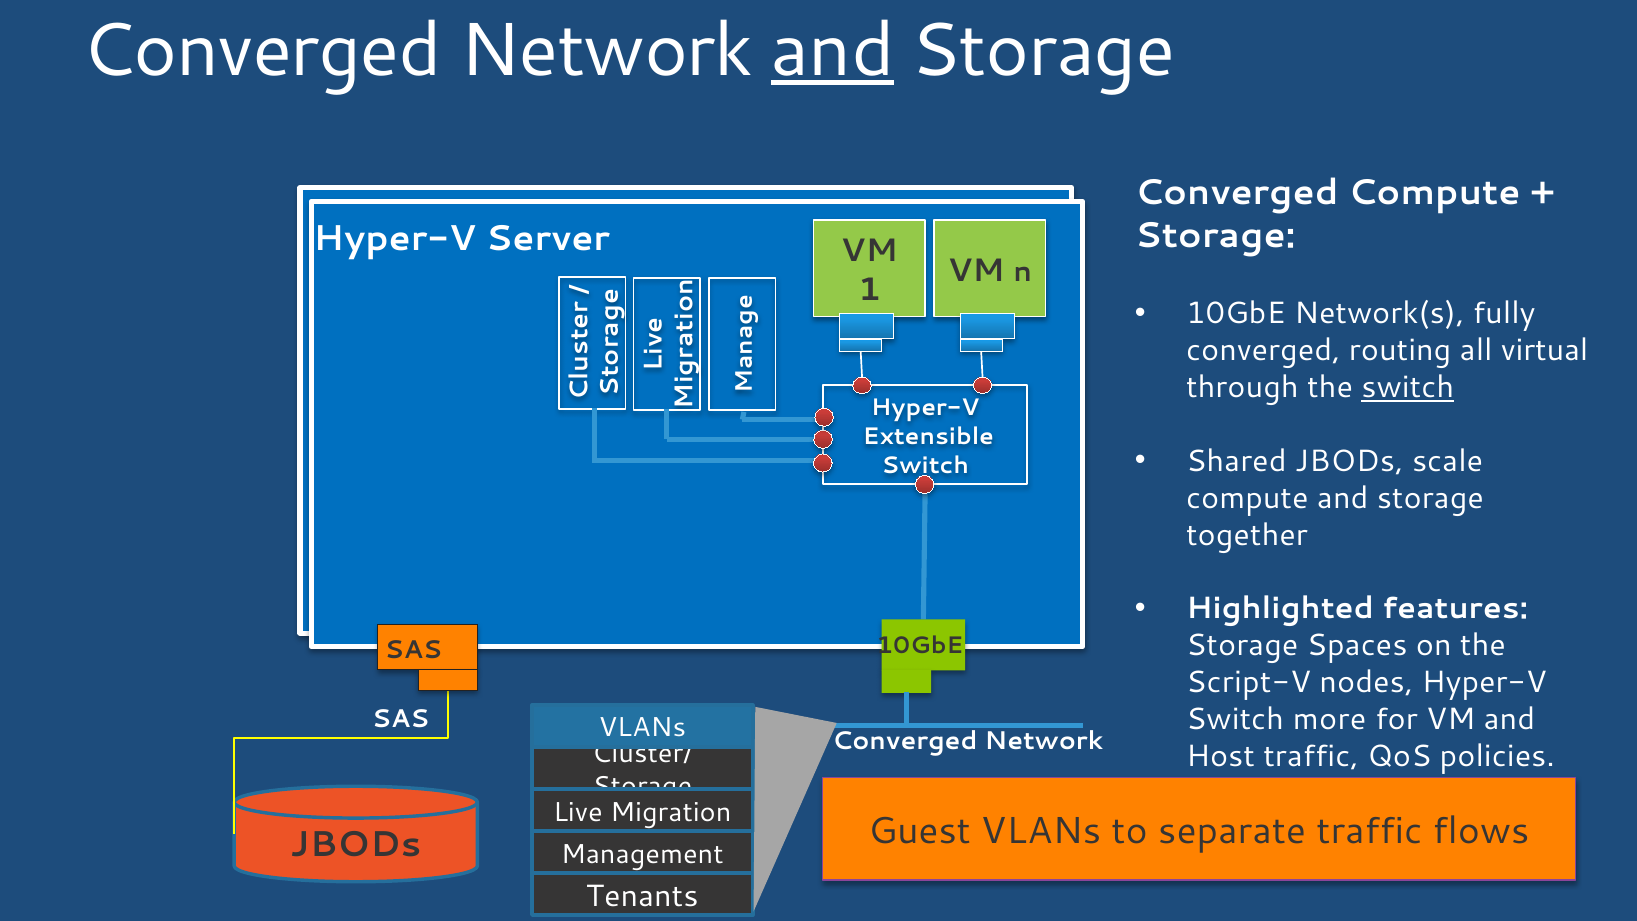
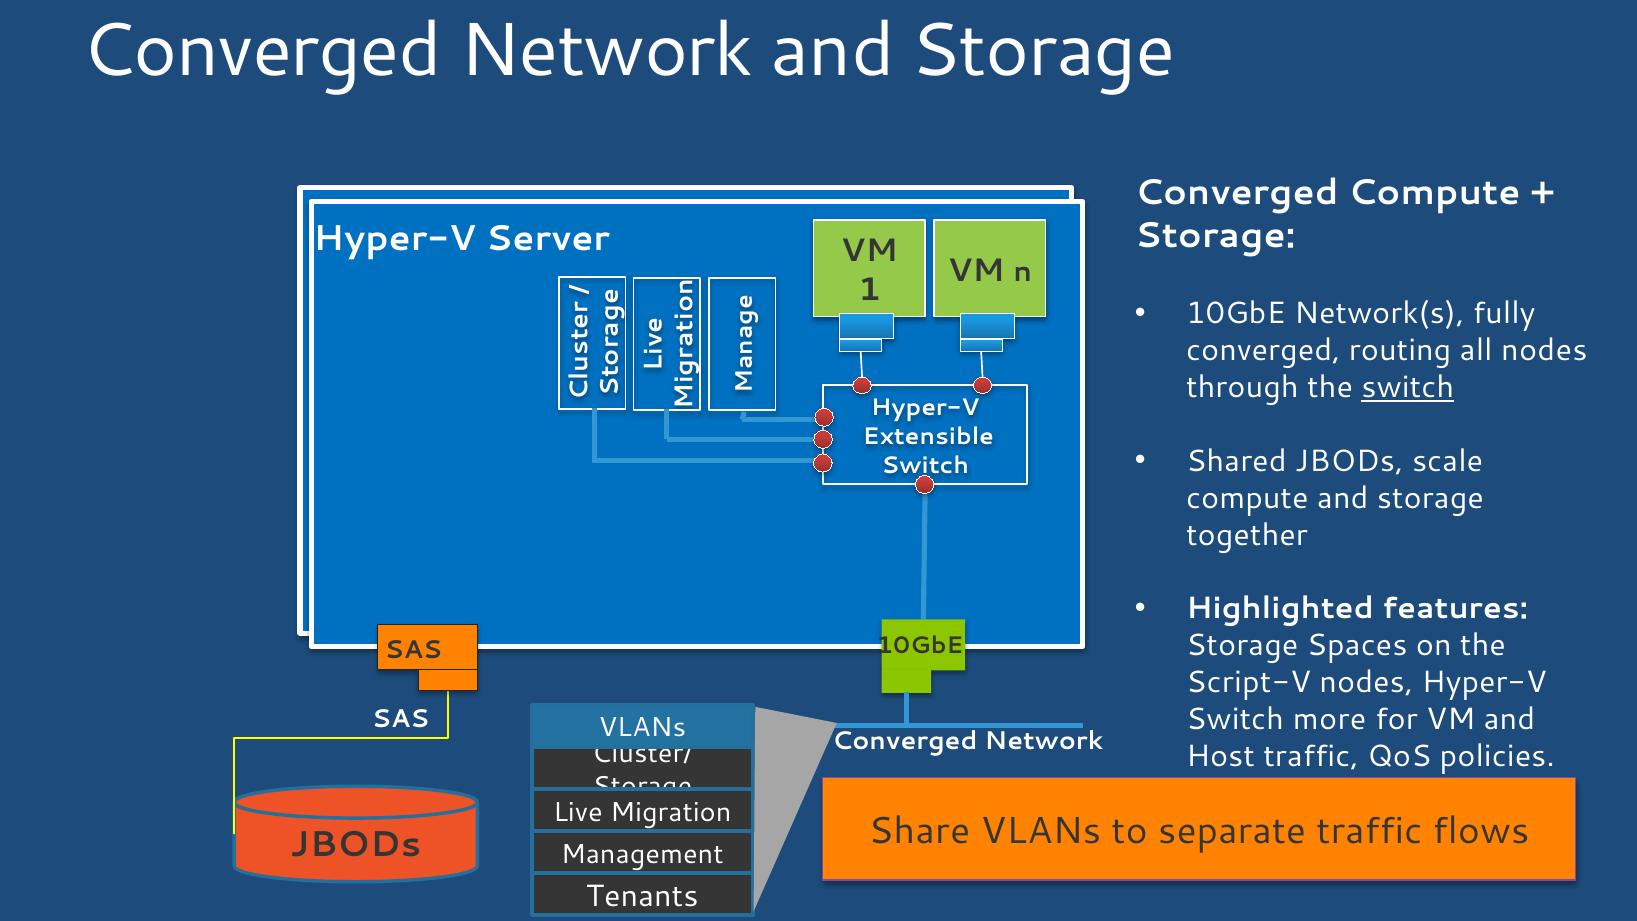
and underline: present -> none (833, 50)
all virtual: virtual -> nodes (1544, 351)
Guest: Guest -> Share (919, 832)
